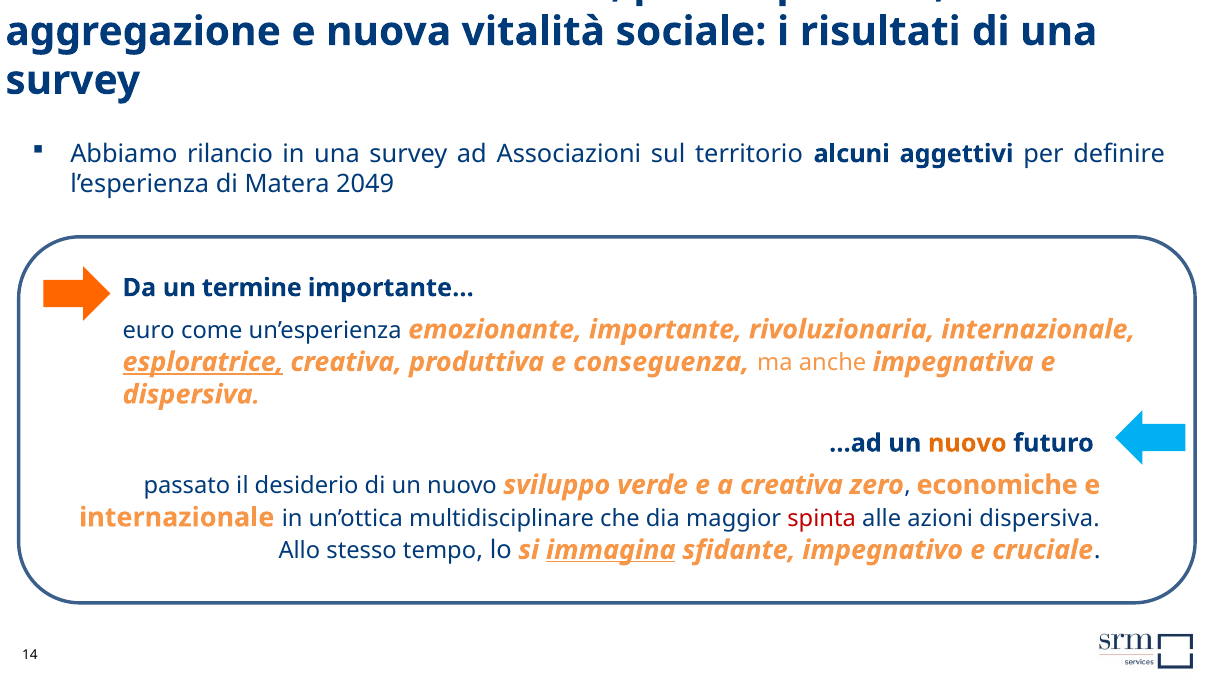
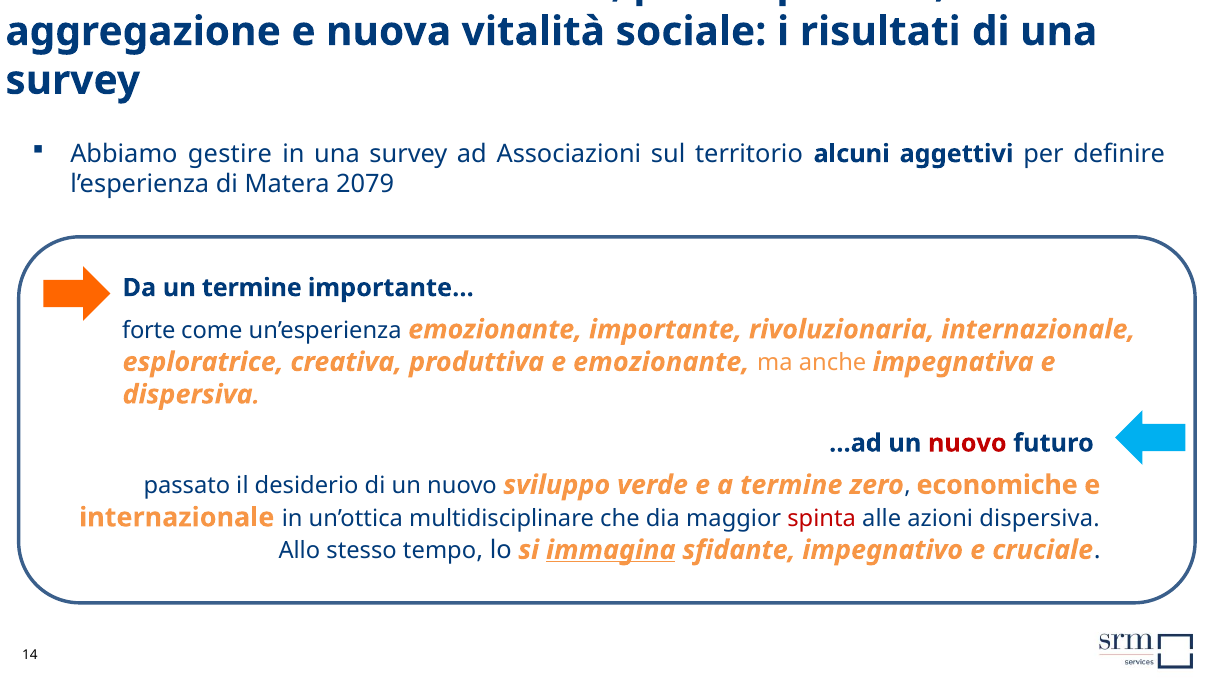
rilancio: rilancio -> gestire (230, 154)
2049: 2049 -> 2079 (365, 184)
euro: euro -> forte (149, 331)
esploratrice underline: present -> none (203, 362)
e conseguenza: conseguenza -> emozionante (661, 362)
nuovo colour: orange -> red (967, 443)
a creativa: creativa -> termine (791, 485)
